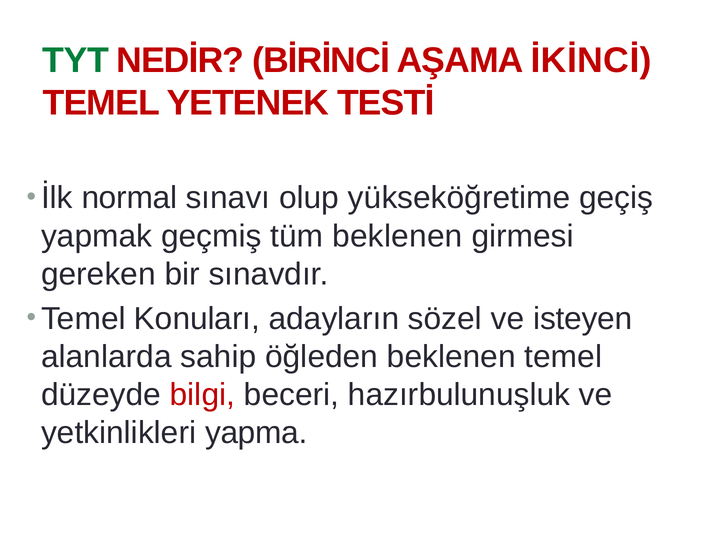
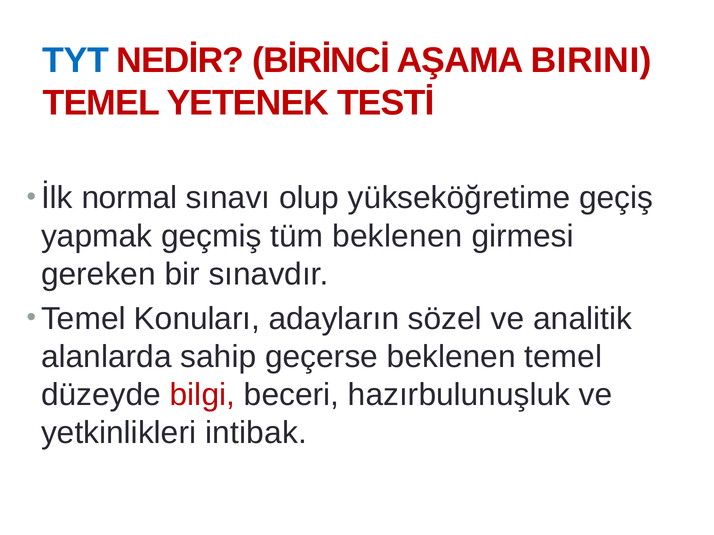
TYT colour: green -> blue (76, 60)
İKİNCİ: İKİNCİ -> BIRINI (591, 60)
isteyen: isteyen -> analitik (583, 319)
öğleden: öğleden -> geçerse (322, 357)
yapma: yapma -> intibak (256, 433)
